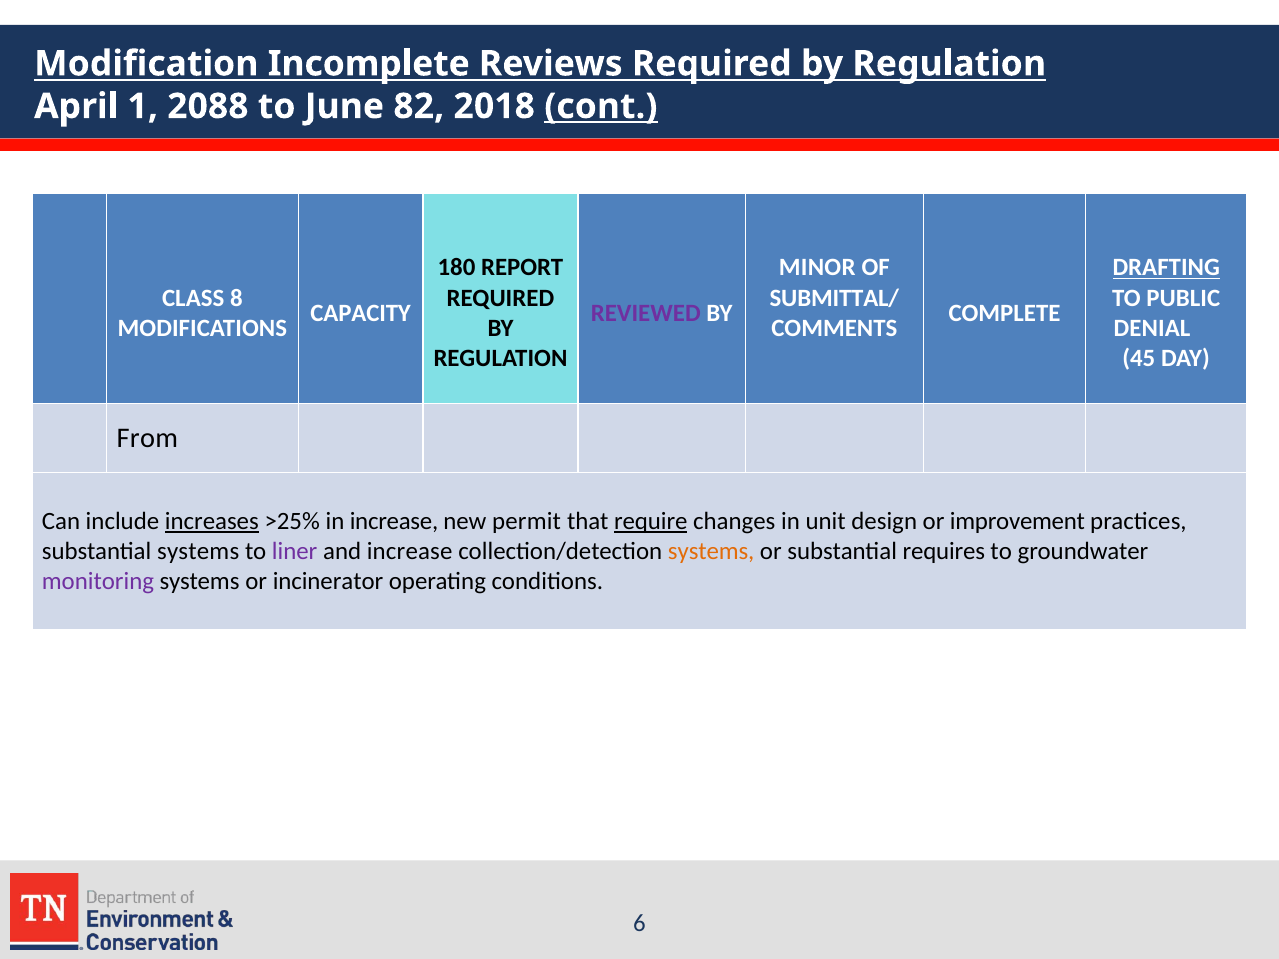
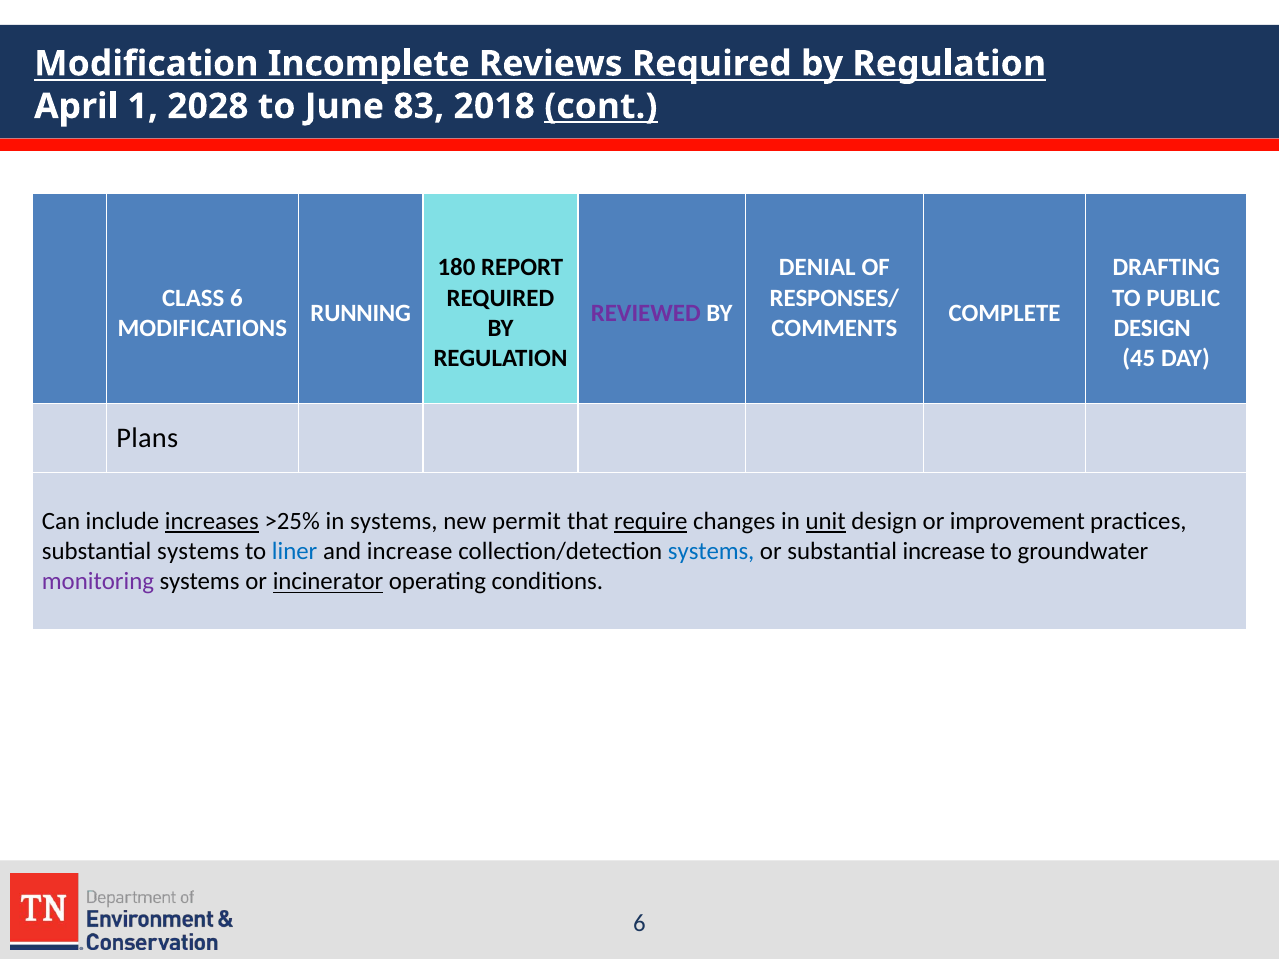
2088: 2088 -> 2028 (208, 106)
82: 82 -> 83 (419, 106)
MINOR: MINOR -> DENIAL (817, 268)
DRAFTING underline: present -> none (1166, 268)
CLASS 8: 8 -> 6 (236, 298)
SUBMITTAL/: SUBMITTAL/ -> RESPONSES/ (834, 298)
CAPACITY: CAPACITY -> RUNNING (361, 313)
DENIAL: DENIAL -> DESIGN (1152, 328)
From: From -> Plans (147, 439)
in increase: increase -> systems (394, 521)
unit underline: none -> present (826, 521)
liner colour: purple -> blue (295, 551)
systems colour: orange -> blue (711, 551)
substantial requires: requires -> increase (944, 551)
incinerator underline: none -> present (328, 582)
